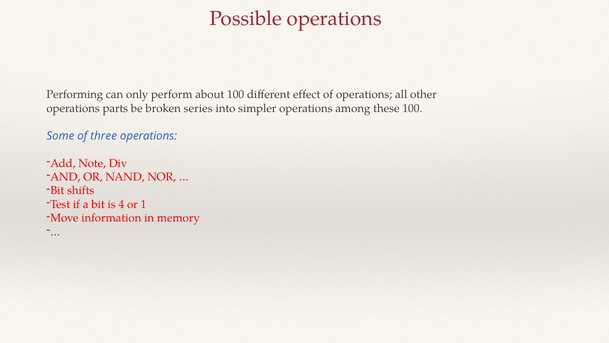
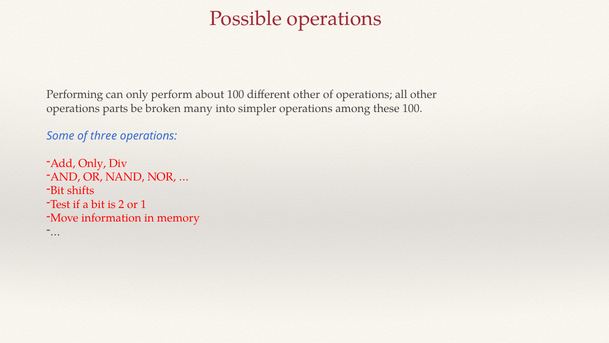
different effect: effect -> other (307, 95)
series: series -> many (198, 108)
Add Note: Note -> Only (92, 163)
4: 4 -> 2 (121, 204)
